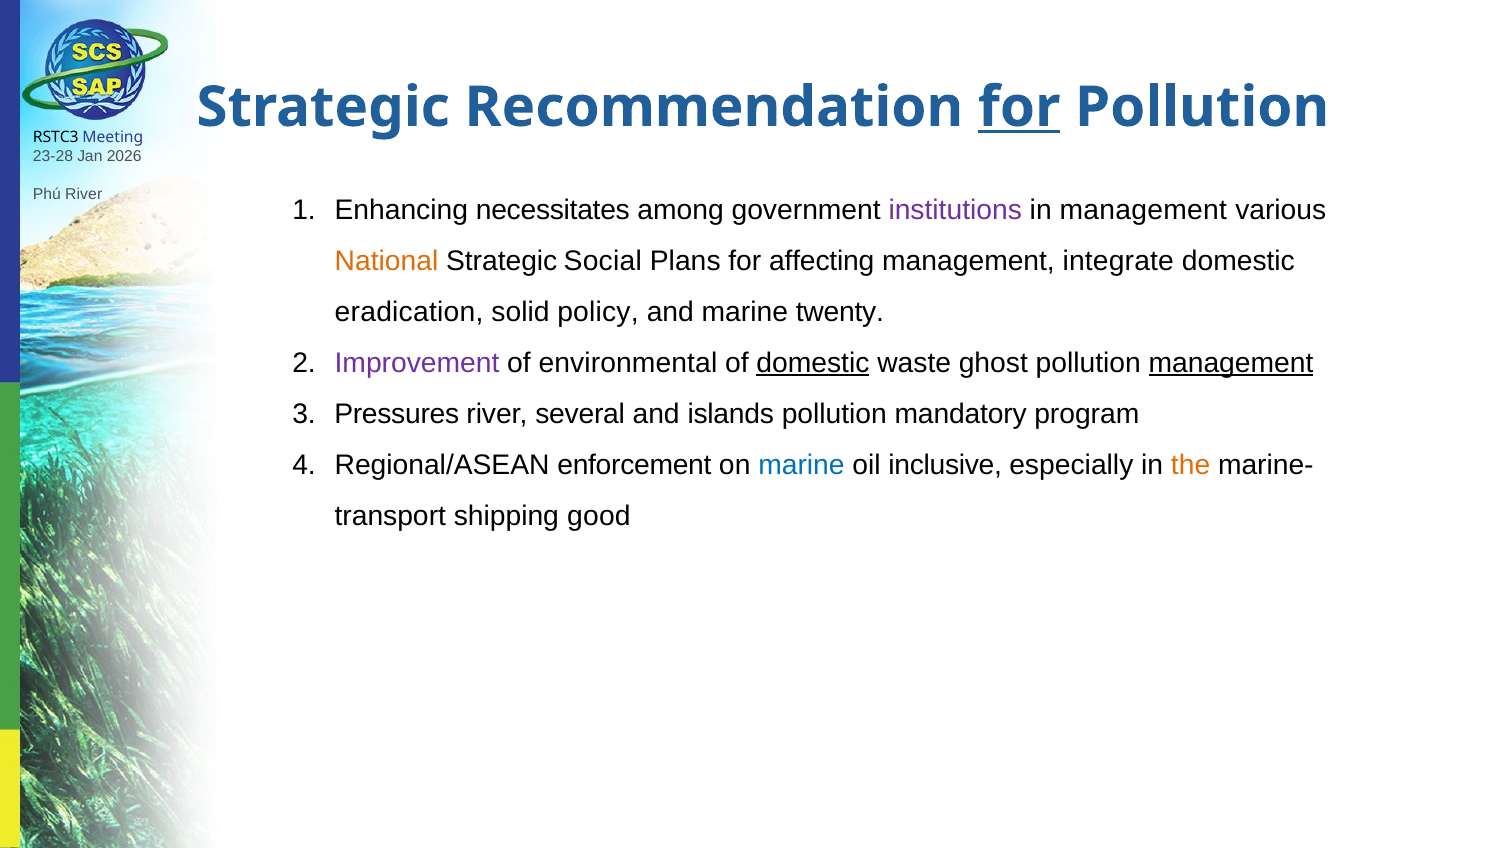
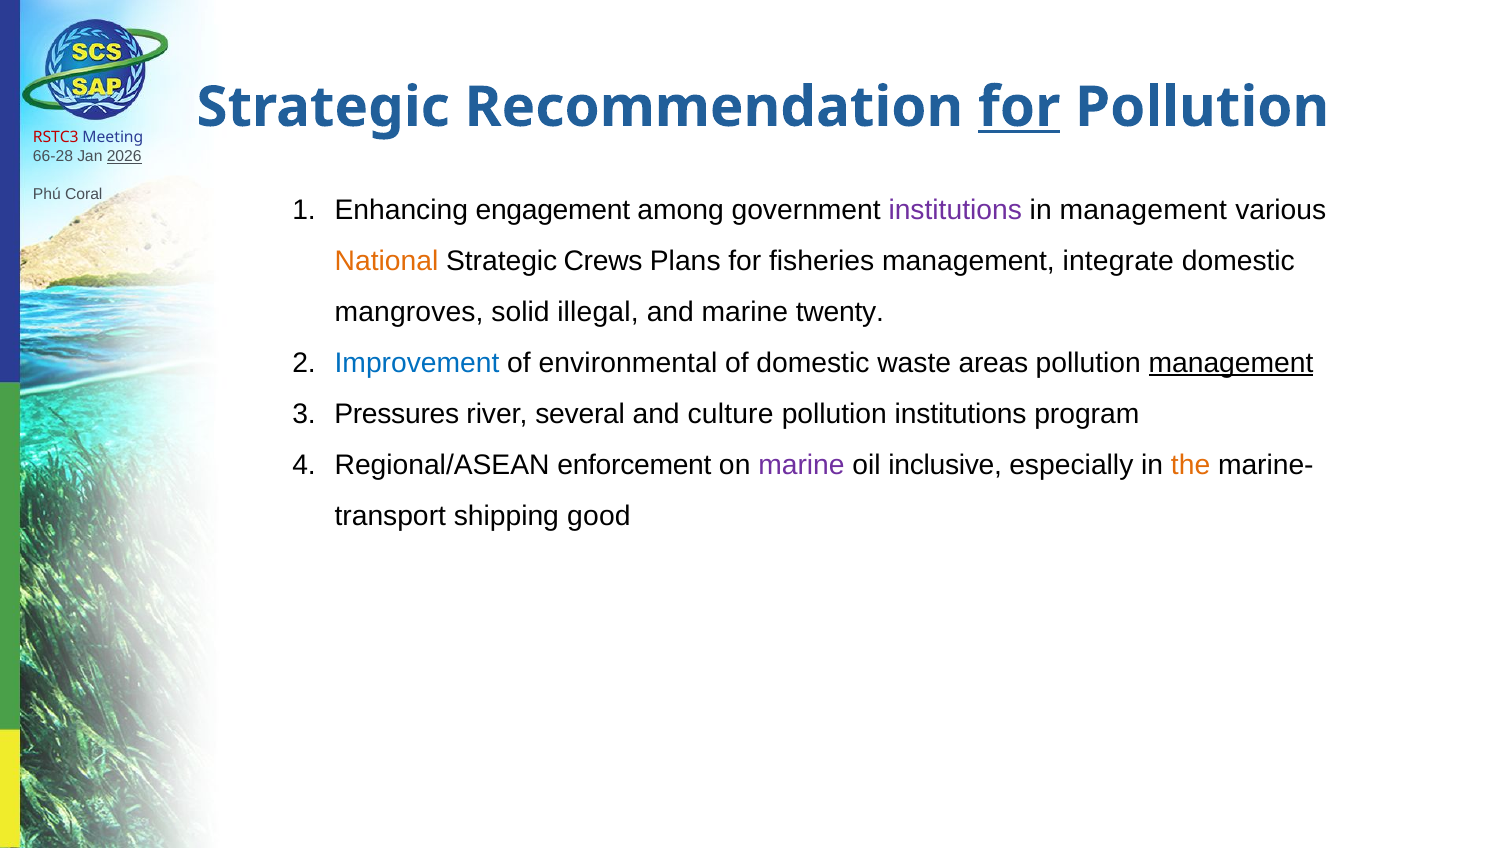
RSTC3 colour: black -> red (56, 137)
23-28: 23-28 -> 66-28 (53, 156)
2026 underline: none -> present (124, 156)
Phú River: River -> Coral (84, 194)
necessitates: necessitates -> engagement (553, 210)
Social: Social -> Crews (603, 261)
affecting: affecting -> fisheries (822, 261)
eradication: eradication -> mangroves (409, 312)
policy: policy -> illegal (598, 312)
Improvement colour: purple -> blue (417, 363)
domestic underline: present -> none (813, 363)
ghost: ghost -> areas (993, 363)
islands: islands -> culture (731, 414)
pollution mandatory: mandatory -> institutions (961, 414)
marine colour: blue -> purple (801, 465)
